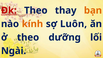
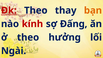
kính colour: orange -> red (32, 24)
Luôn: Luôn -> Đấng (74, 24)
dưỡng: dưỡng -> hưởng (65, 37)
